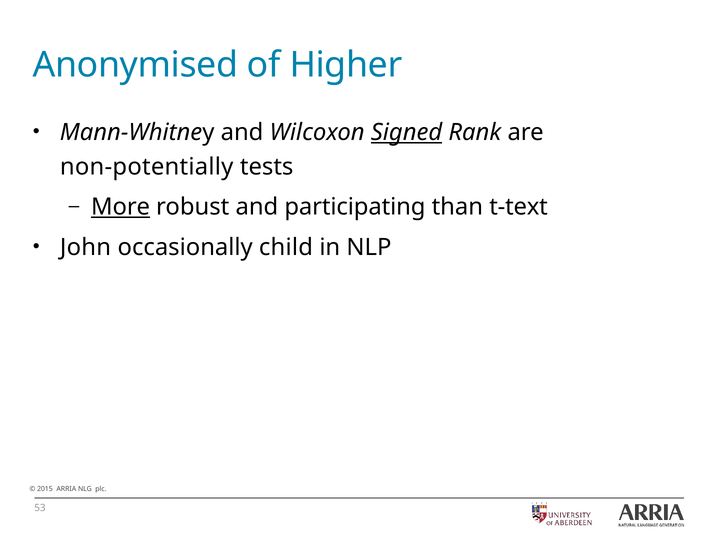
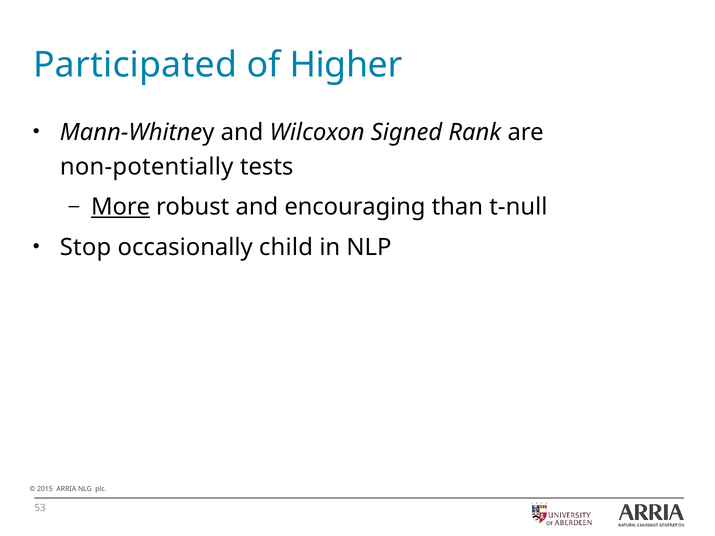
Anonymised: Anonymised -> Participated (135, 65)
Signed underline: present -> none (407, 133)
participating: participating -> encouraging (355, 207)
t-text: t-text -> t-null (518, 207)
John: John -> Stop (85, 247)
